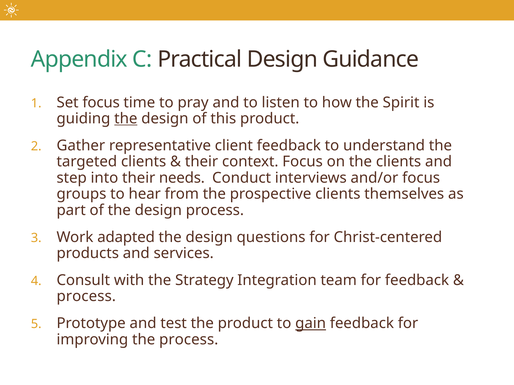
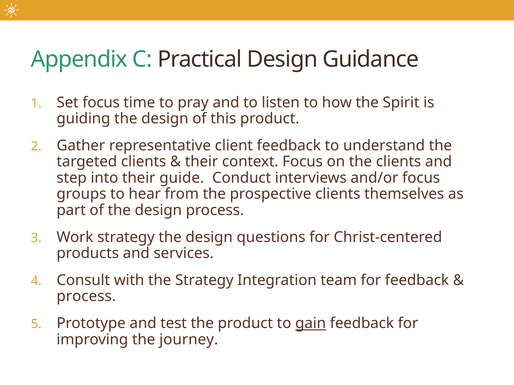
the underline: present -> none (126, 119)
needs: needs -> guide (182, 178)
Work adapted: adapted -> strategy (126, 237)
the process: process -> journey (189, 340)
